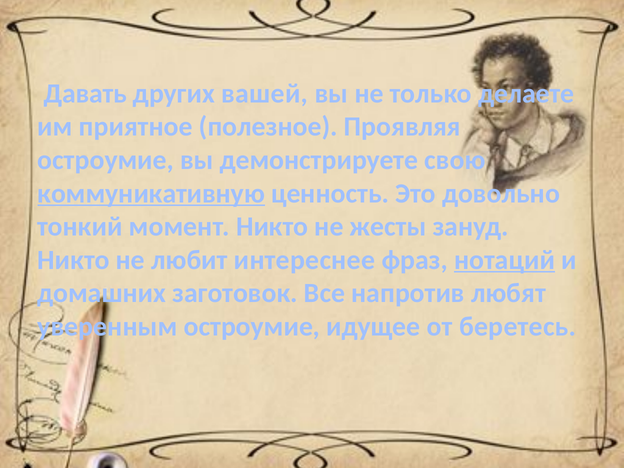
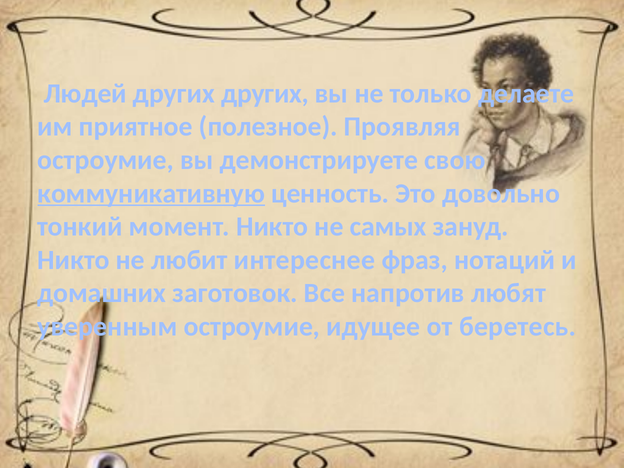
Давать: Давать -> Людей (85, 94)
других вашей: вашей -> других (265, 94)
жесты: жесты -> самых (388, 227)
нотаций underline: present -> none (505, 260)
